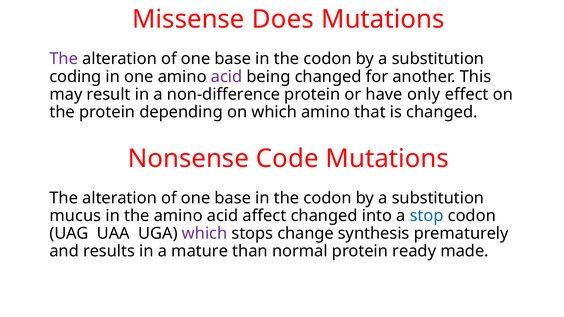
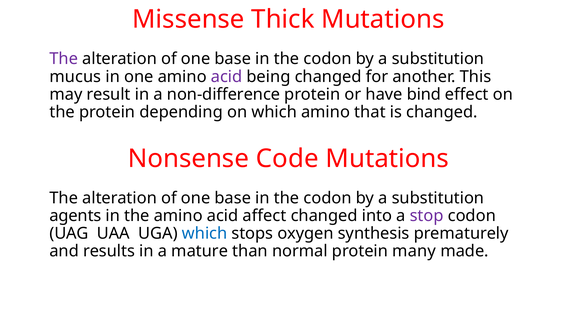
Does: Does -> Thick (283, 19)
coding: coding -> mucus (75, 77)
only: only -> bind (424, 94)
mucus: mucus -> agents (75, 216)
stop colour: blue -> purple (427, 216)
which colour: purple -> blue (205, 234)
change: change -> oxygen (306, 234)
ready: ready -> many (414, 251)
